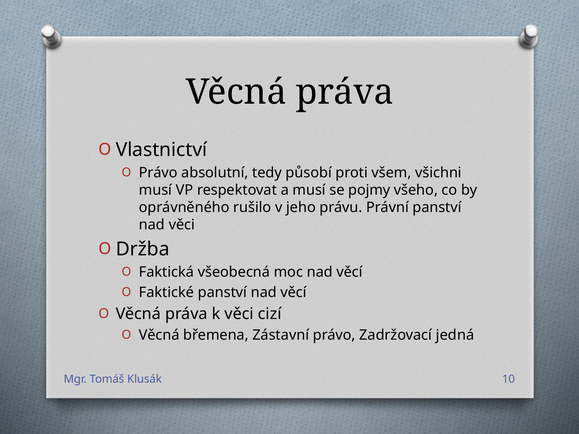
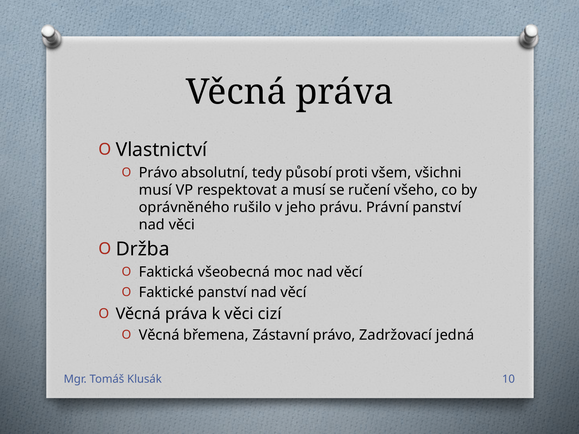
pojmy: pojmy -> ručení (369, 190)
